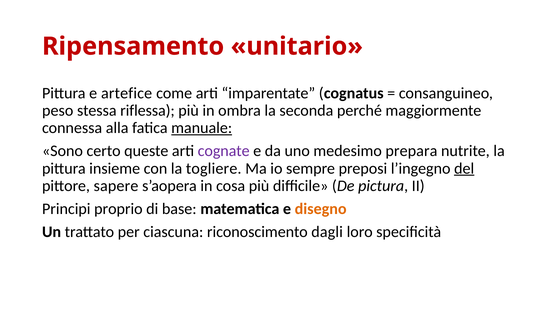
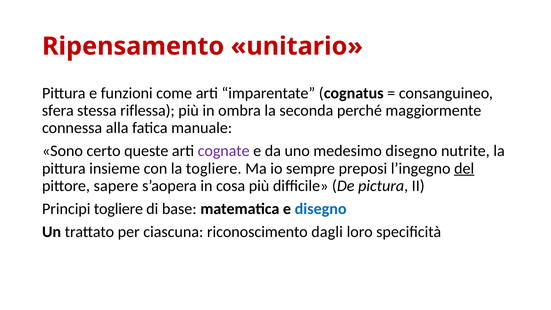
artefice: artefice -> funzioni (127, 93)
peso: peso -> sfera (58, 111)
manuale underline: present -> none (202, 128)
medesimo prepara: prepara -> disegno (411, 151)
Principi proprio: proprio -> togliere (118, 209)
disegno colour: orange -> blue (321, 209)
